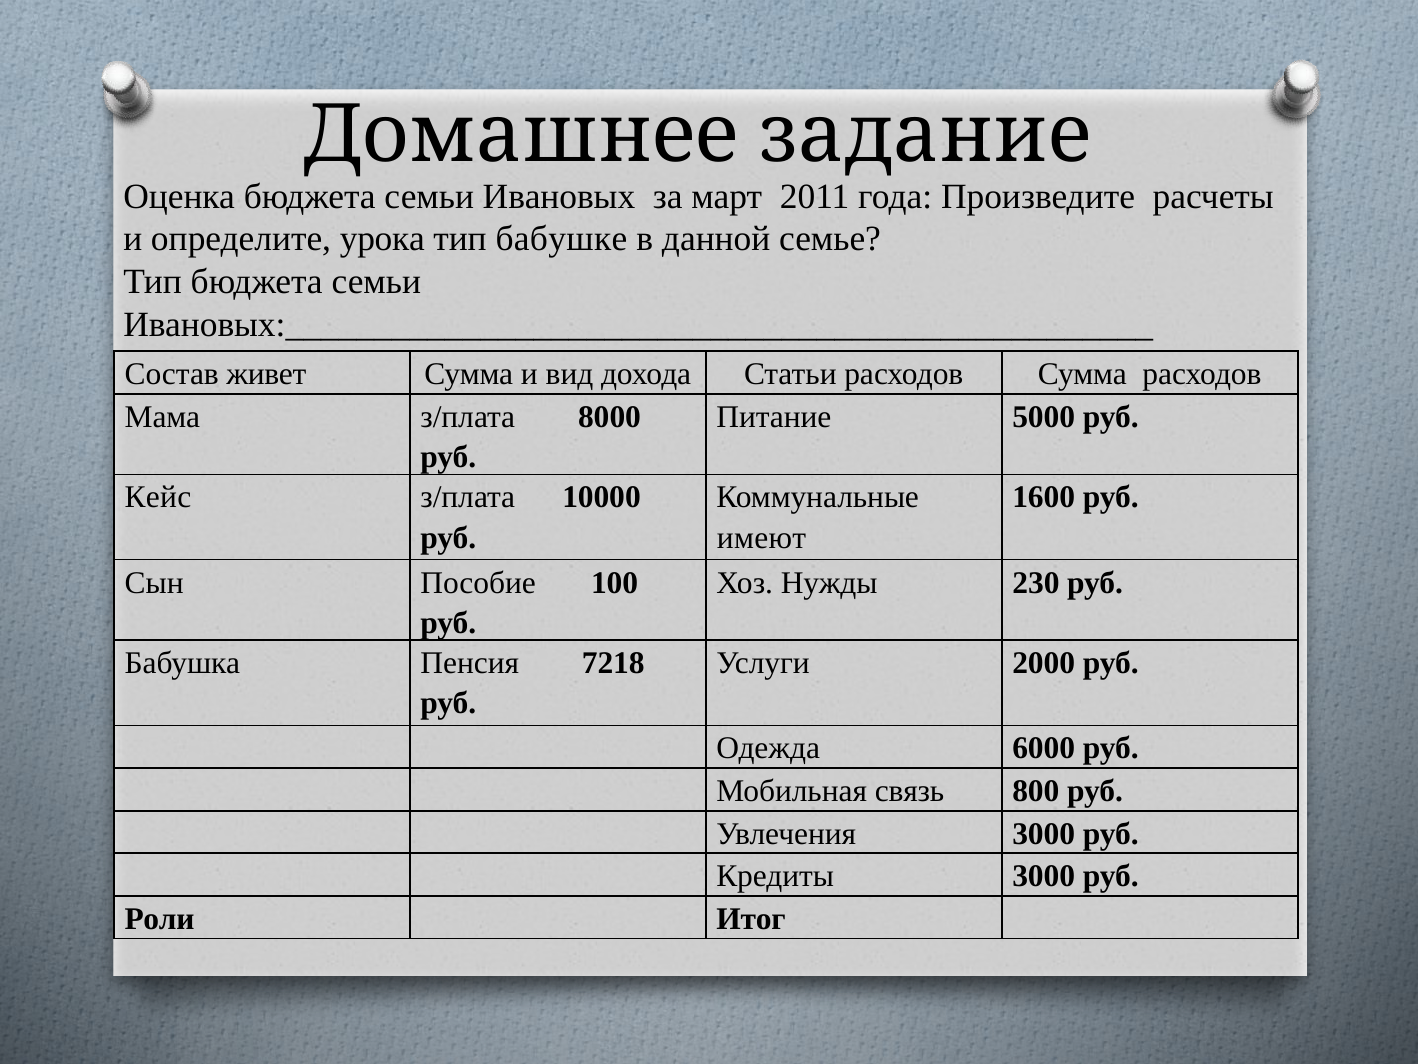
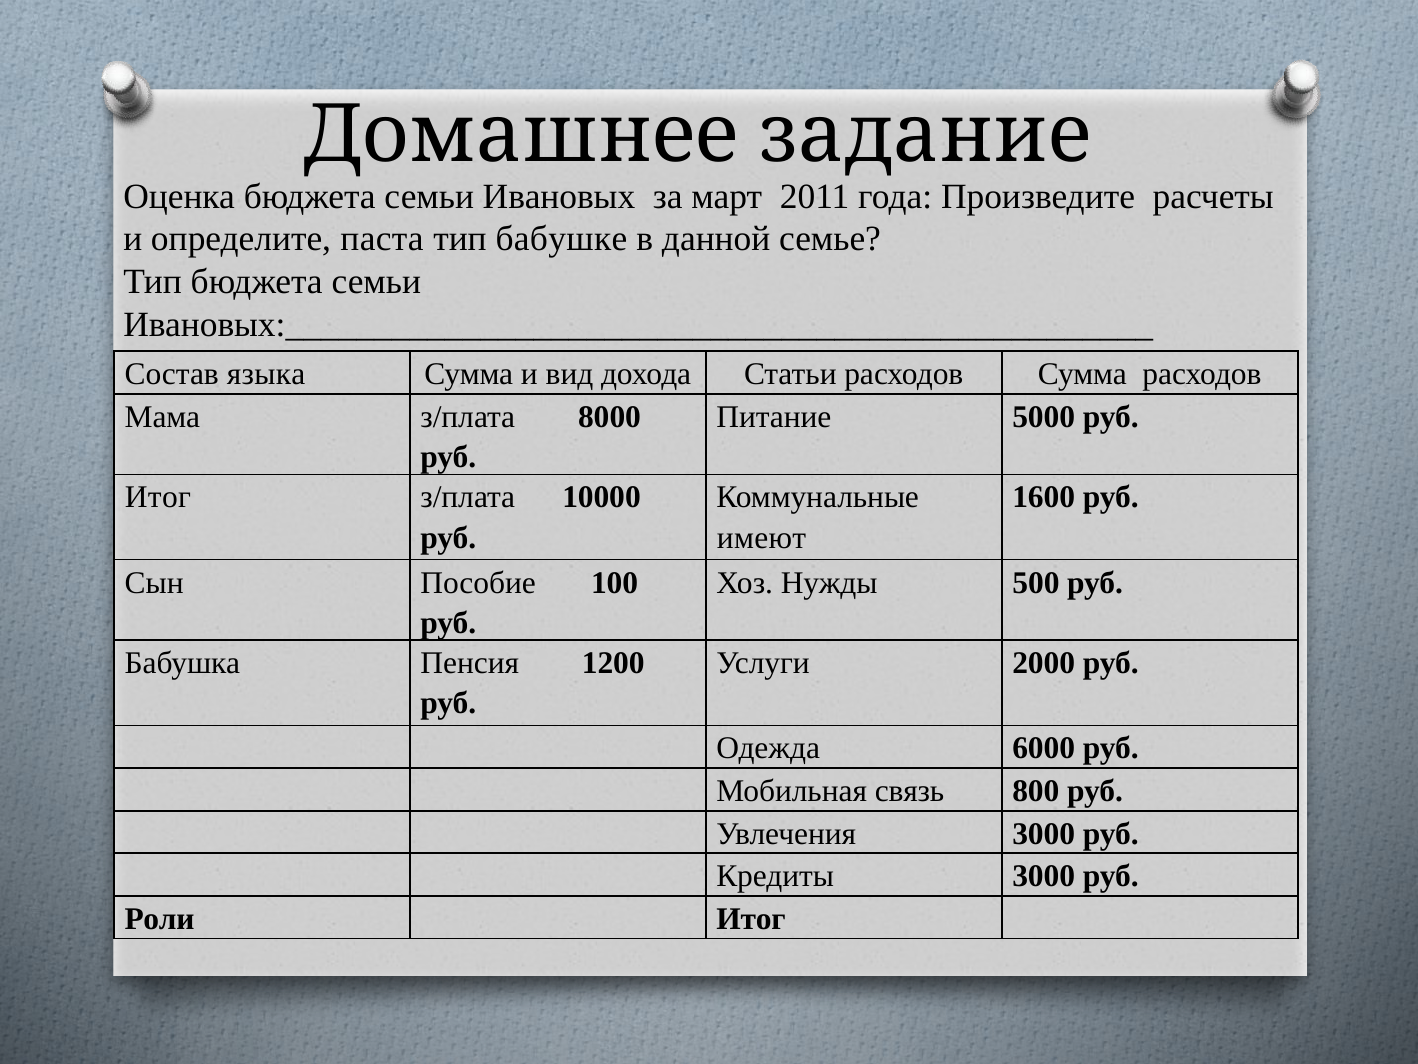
урока: урока -> паста (382, 239)
живет: живет -> языка (266, 374)
Кейс: Кейс -> Итог (158, 497)
230: 230 -> 500 (1036, 582)
7218: 7218 -> 1200 (613, 663)
